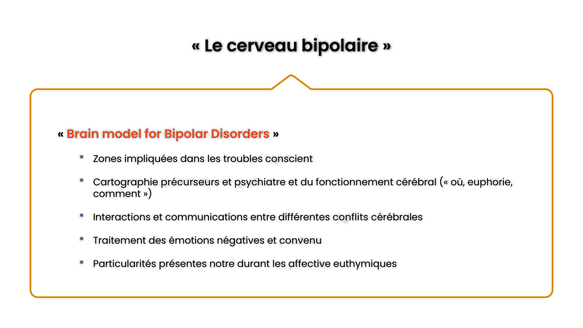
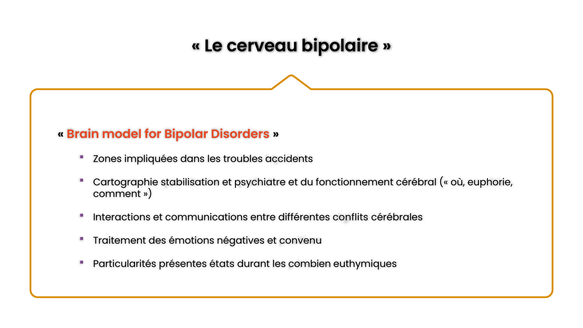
conscient: conscient -> accidents (289, 159)
précurseurs: précurseurs -> stabilisation (190, 182)
notre: notre -> états (222, 264)
affective: affective -> combien (310, 264)
